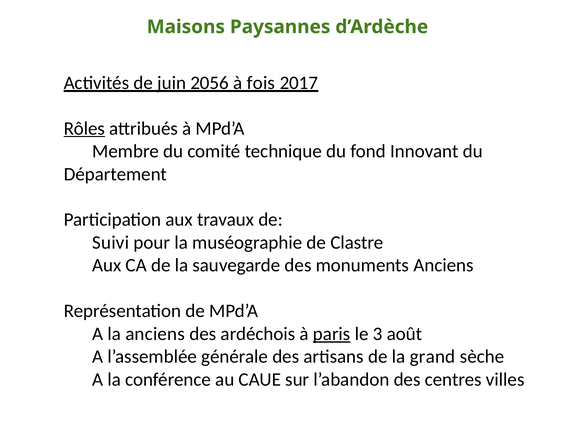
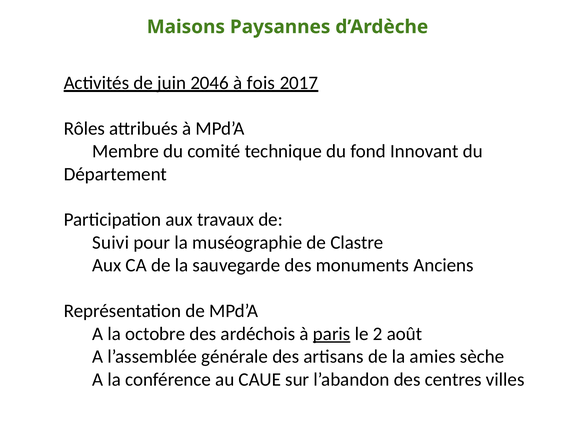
2056: 2056 -> 2046 (210, 83)
Rôles underline: present -> none (84, 128)
la anciens: anciens -> octobre (155, 333)
3: 3 -> 2 (378, 333)
grand: grand -> amies (433, 356)
